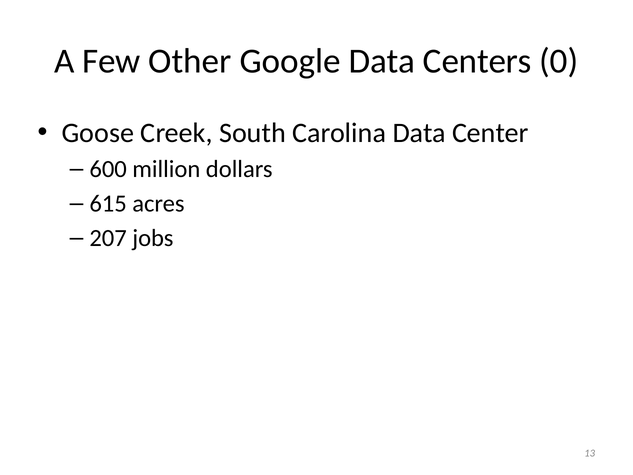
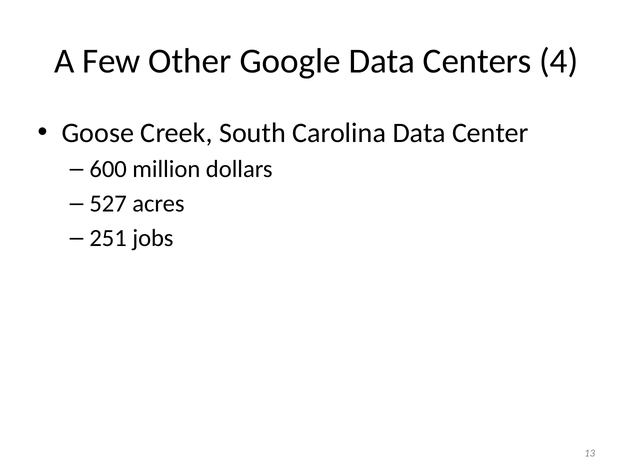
0: 0 -> 4 (559, 61)
615: 615 -> 527 (108, 204)
207: 207 -> 251 (108, 238)
